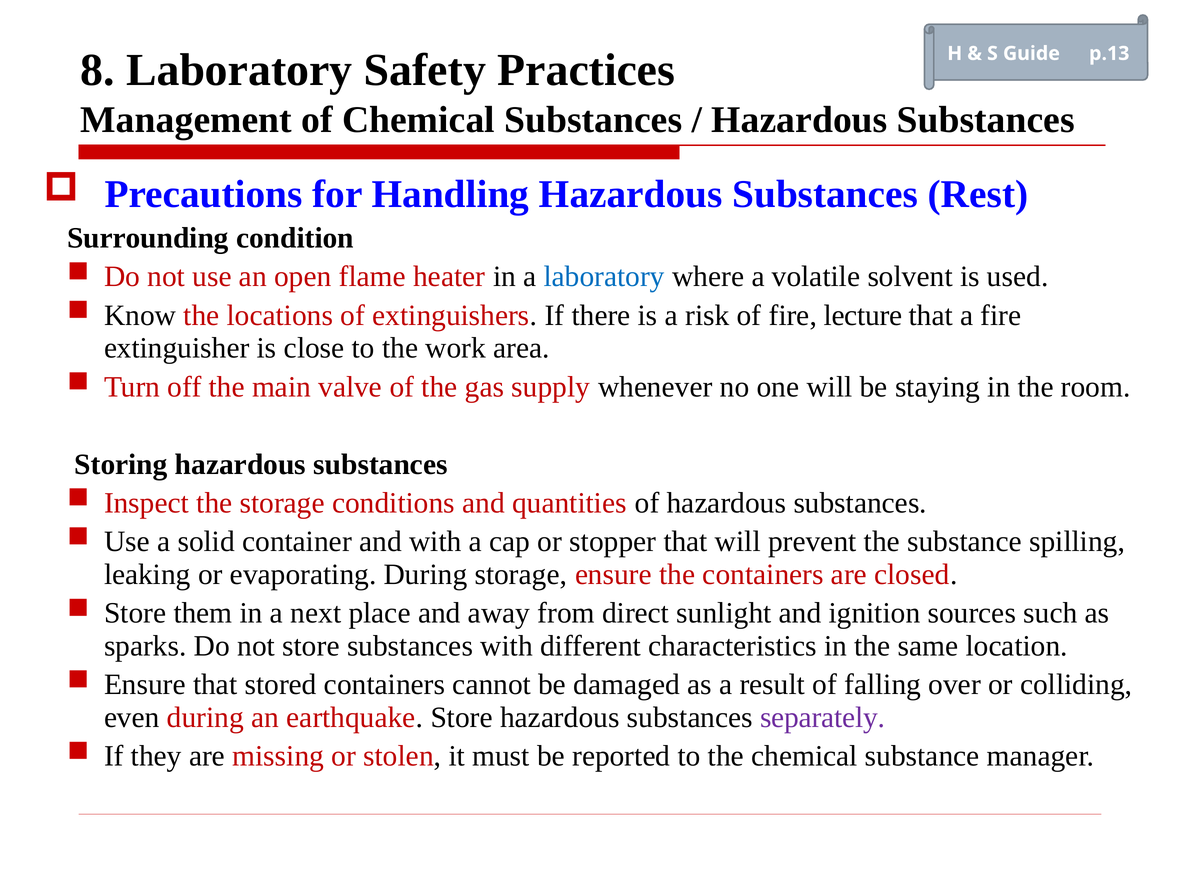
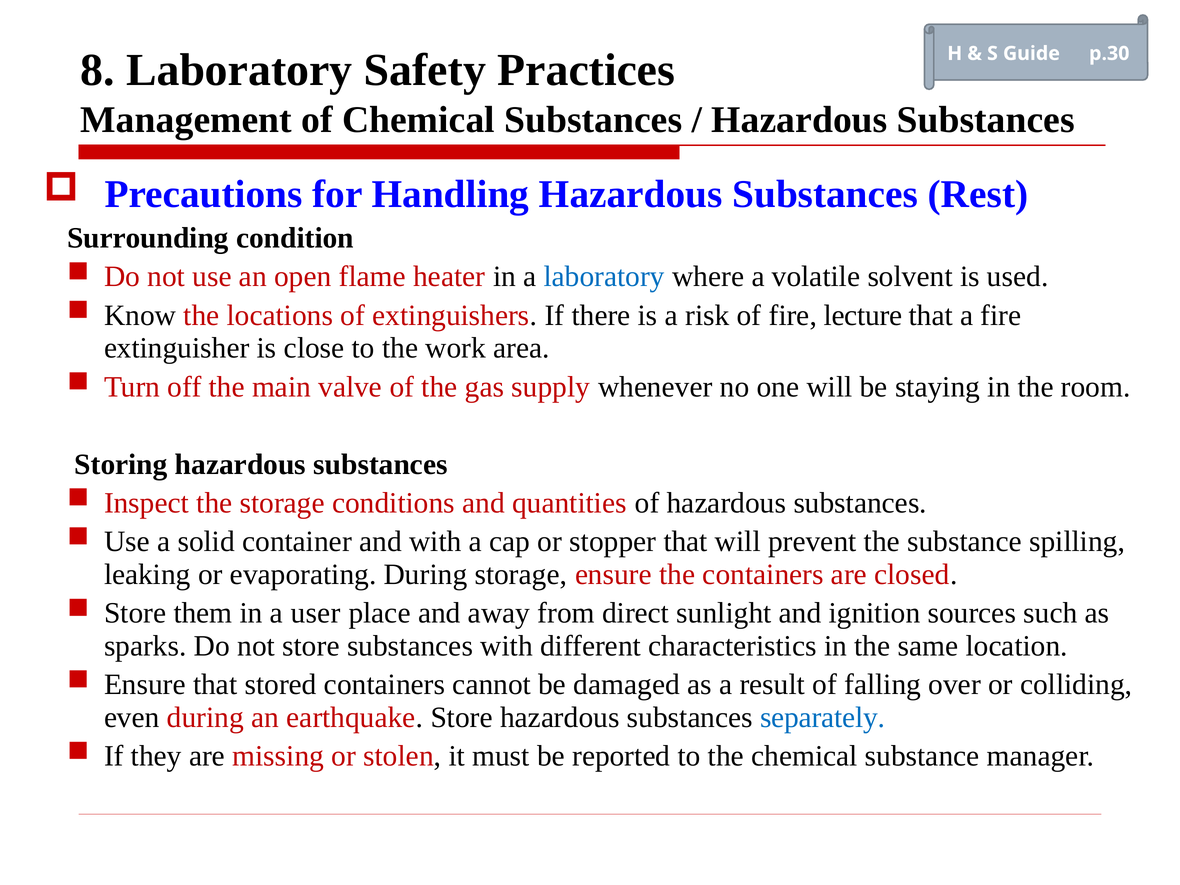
p.13: p.13 -> p.30 (1109, 53)
next: next -> user (316, 613)
separately colour: purple -> blue (823, 718)
